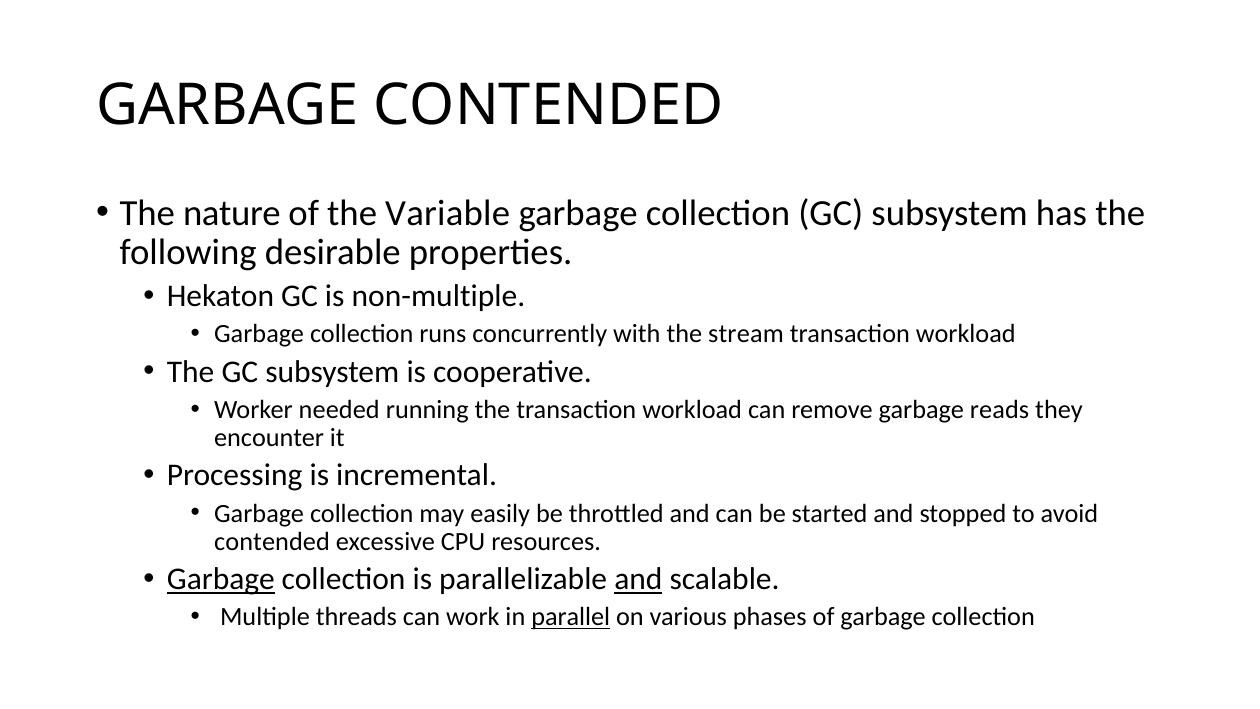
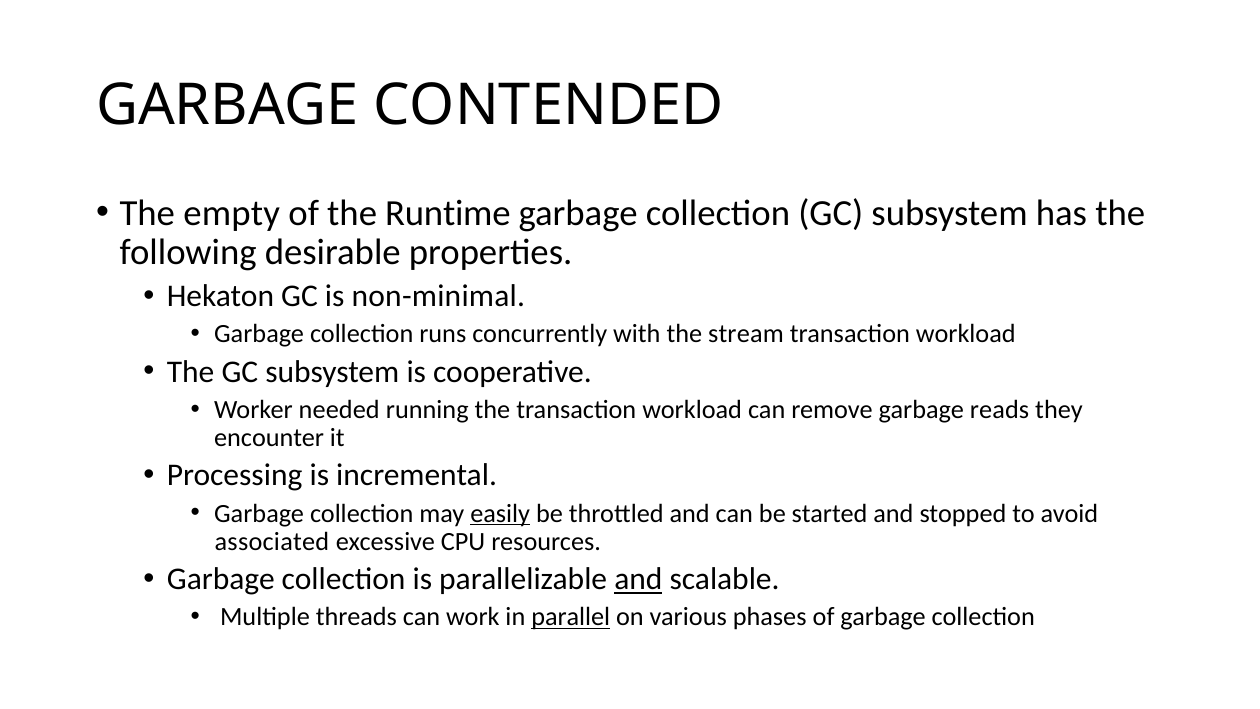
nature: nature -> empty (232, 213)
Variable: Variable -> Runtime (448, 213)
non-multiple: non-multiple -> non-minimal (438, 296)
easily underline: none -> present (500, 513)
contended: contended -> associated (272, 542)
Garbage underline: present -> none (221, 579)
